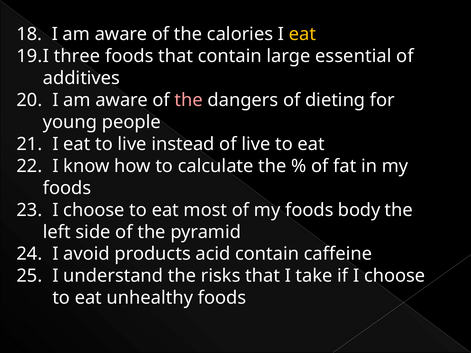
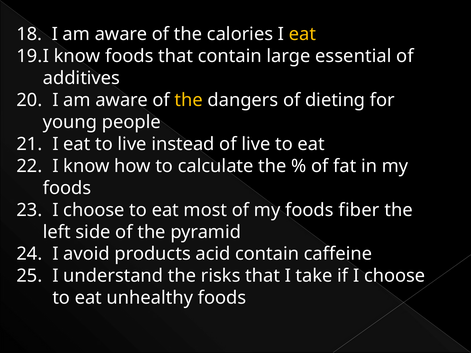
three: three -> know (77, 56)
the colour: pink -> yellow (189, 100)
body: body -> fiber (359, 210)
